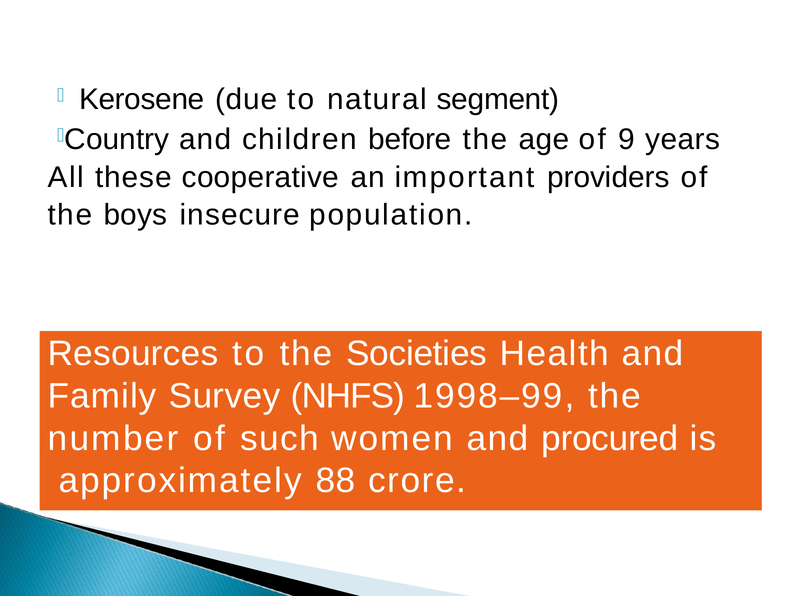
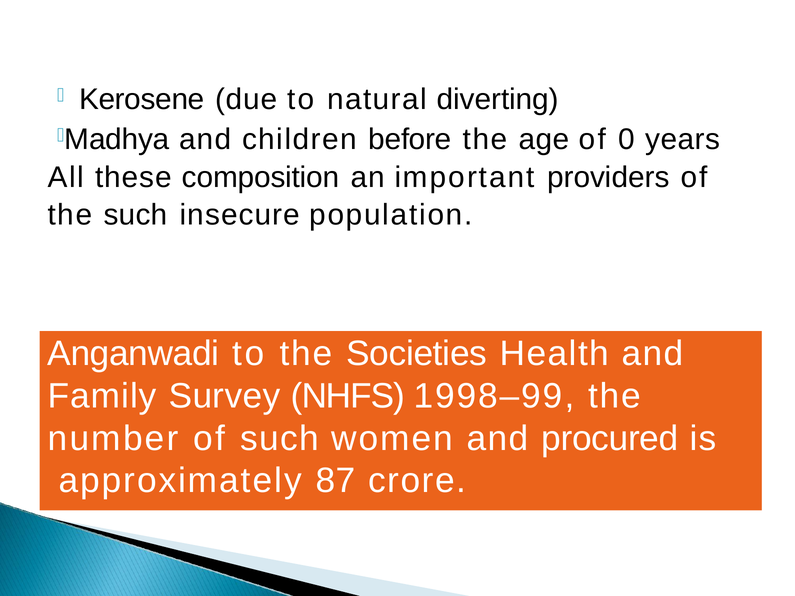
segment: segment -> diverting (498, 99)
Country: Country -> Madhya (117, 139)
9: 9 -> 0 (627, 139)
cooperative: cooperative -> composition (261, 177)
the boys: boys -> such (135, 215)
Resources: Resources -> Anganwadi (133, 354)
88: 88 -> 87 (336, 481)
